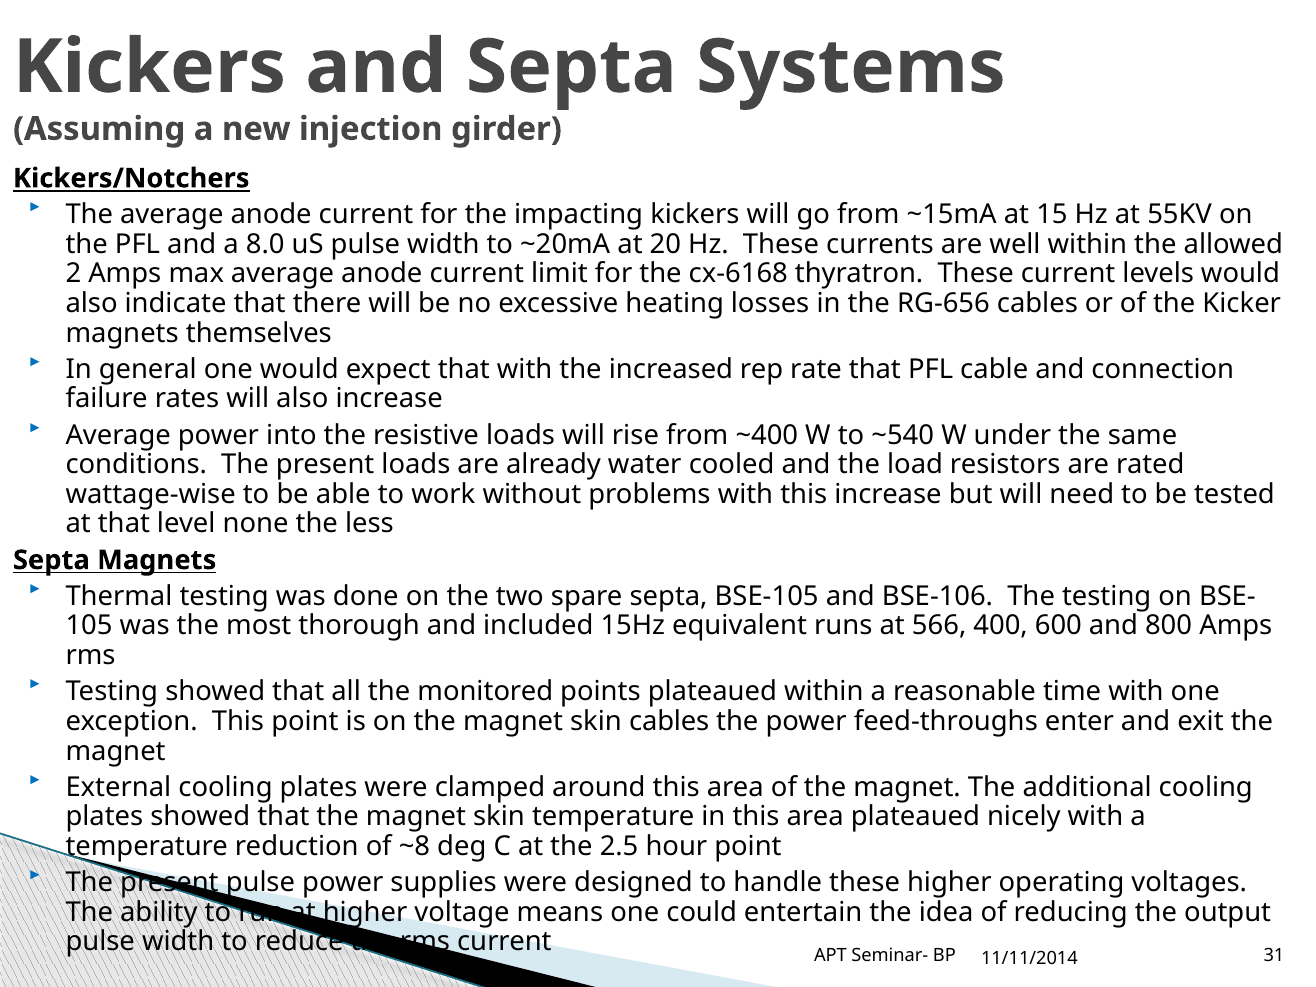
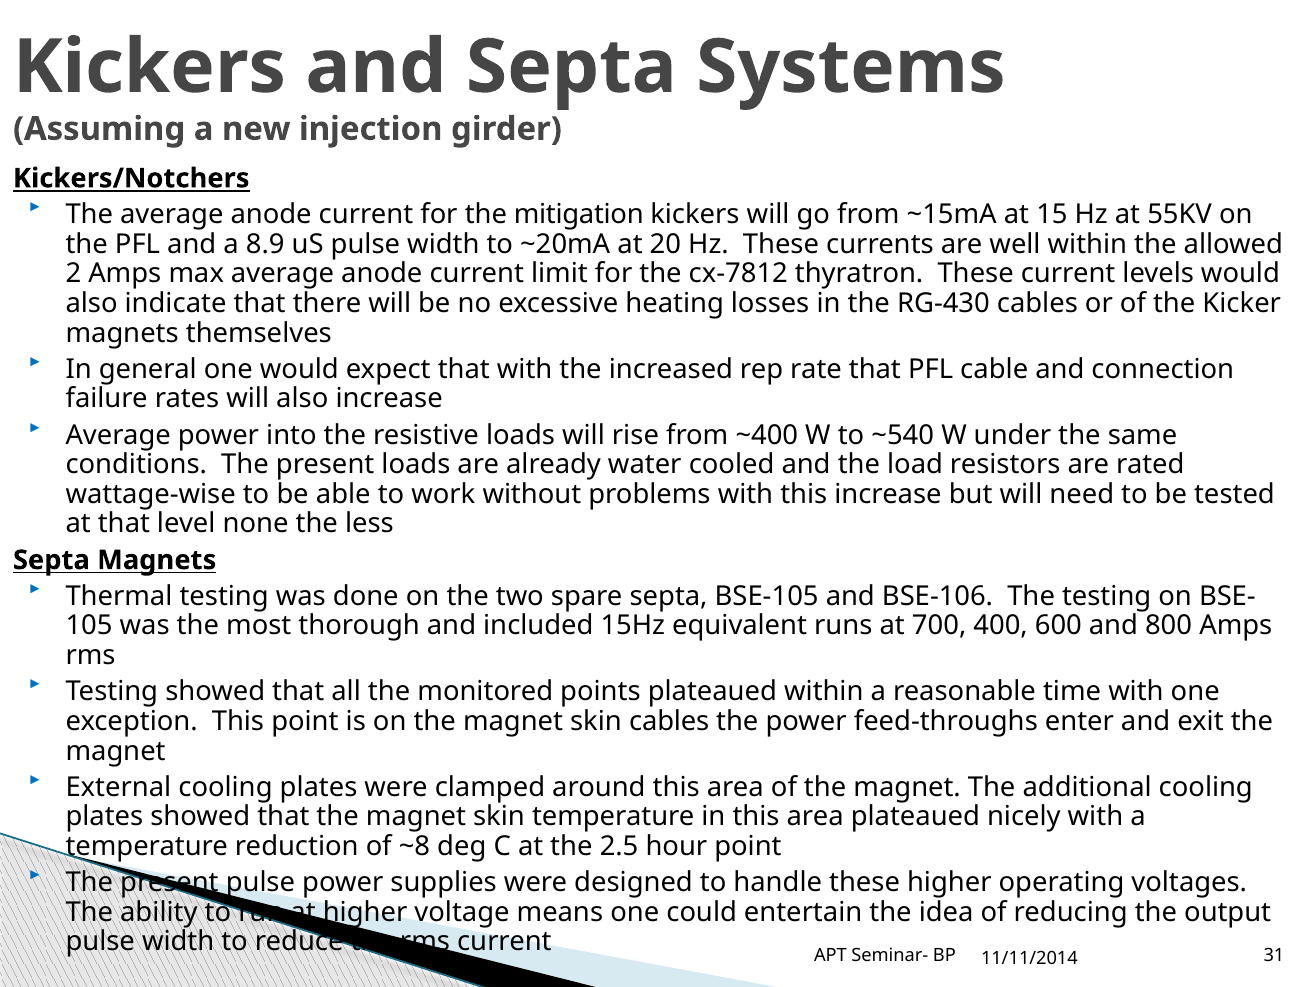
impacting: impacting -> mitigation (579, 215)
8.0: 8.0 -> 8.9 (265, 244)
cx-6168: cx-6168 -> cx-7812 (738, 274)
RG-656: RG-656 -> RG-430 (943, 303)
566: 566 -> 700 (939, 626)
